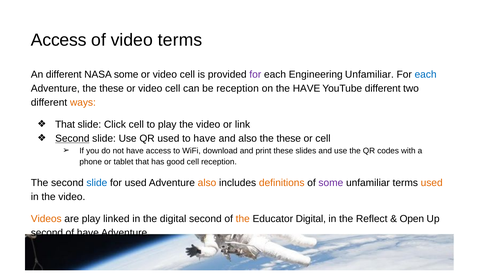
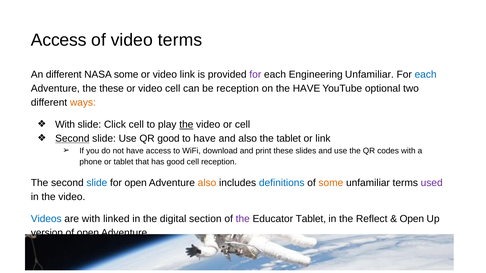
cell: cell -> link (187, 75)
YouTube different: different -> optional (383, 89)
That: That -> With (65, 125)
the underline: none -> present (186, 125)
or link: link -> cell (243, 125)
QR used: used -> good (168, 139)
these: these -> tablet (289, 139)
or cell: cell -> link (323, 139)
for used: used -> open (136, 183)
definitions colour: orange -> blue (282, 183)
some colour: purple -> orange (331, 183)
used colour: orange -> purple (432, 183)
Videos colour: orange -> blue (46, 219)
are play: play -> with (91, 219)
digital second: second -> section (205, 219)
the colour: orange -> purple (243, 219)
Educator Digital: Digital -> Tablet (311, 219)
second: second -> version (47, 233)
of have: have -> open (88, 233)
